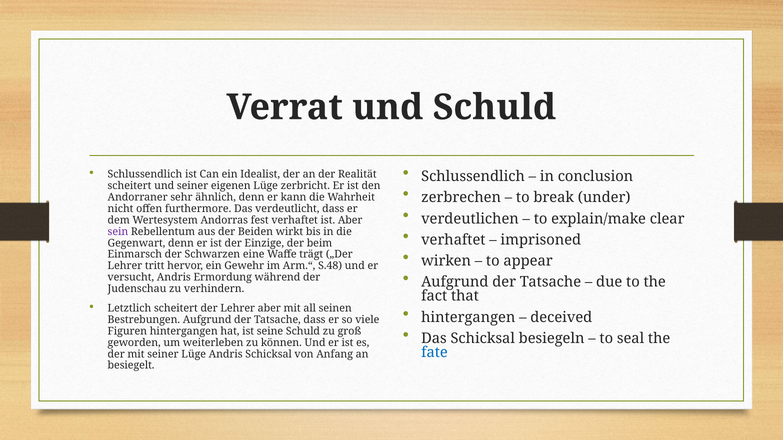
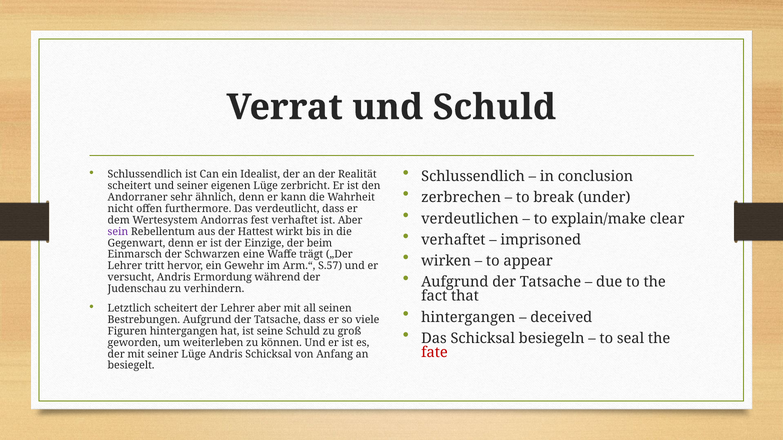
Beiden: Beiden -> Hattest (256, 232)
S.48: S.48 -> S.57 (330, 266)
fate colour: blue -> red (435, 353)
